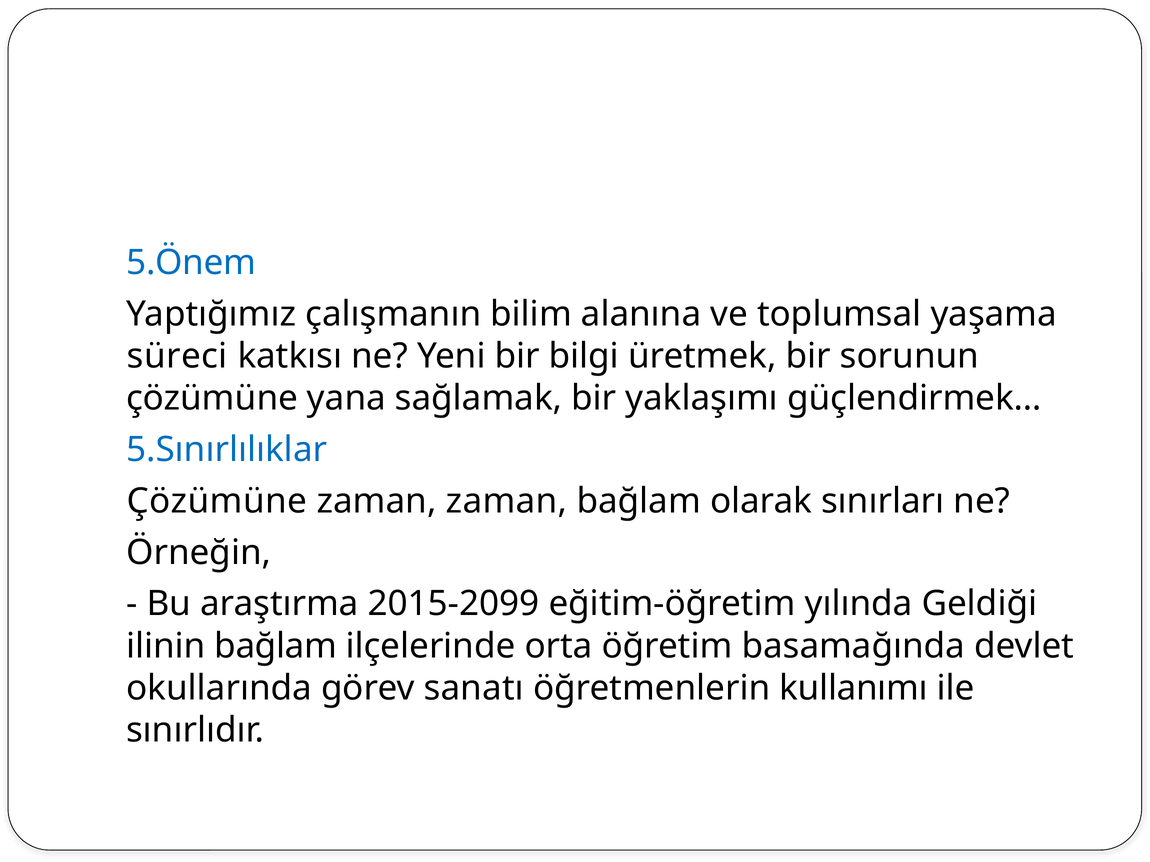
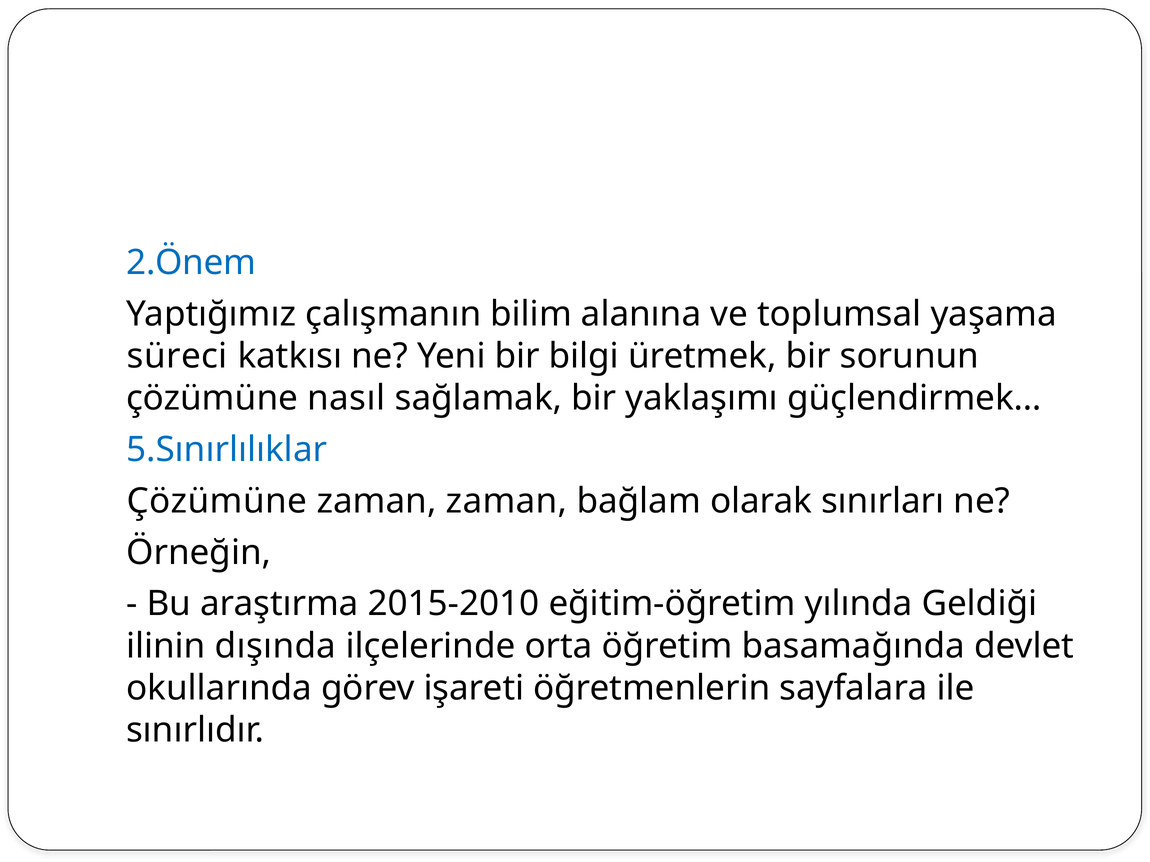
5.Önem: 5.Önem -> 2.Önem (191, 263)
yana: yana -> nasıl (346, 398)
2015-2099: 2015-2099 -> 2015-2010 (454, 604)
ilinin bağlam: bağlam -> dışında (275, 646)
sanatı: sanatı -> işareti (474, 689)
kullanımı: kullanımı -> sayfalara (854, 689)
